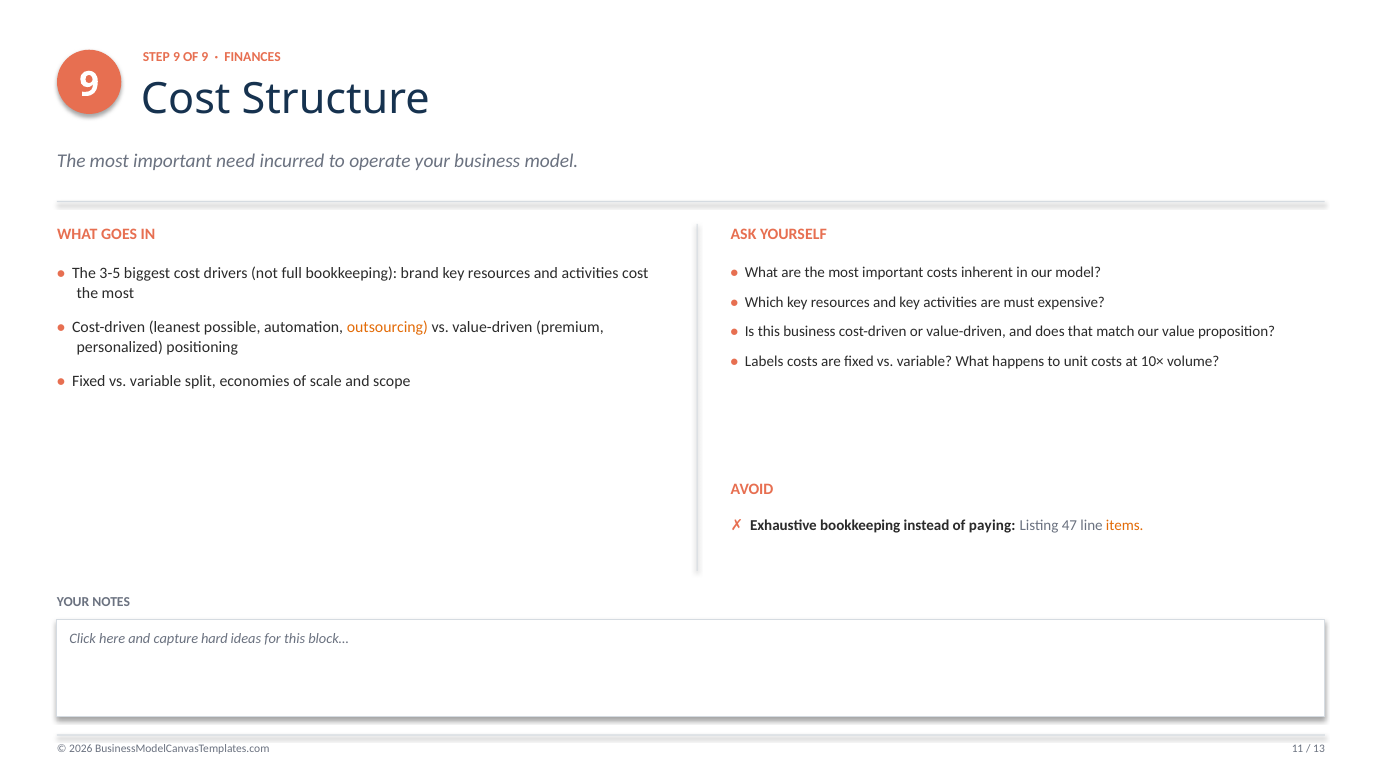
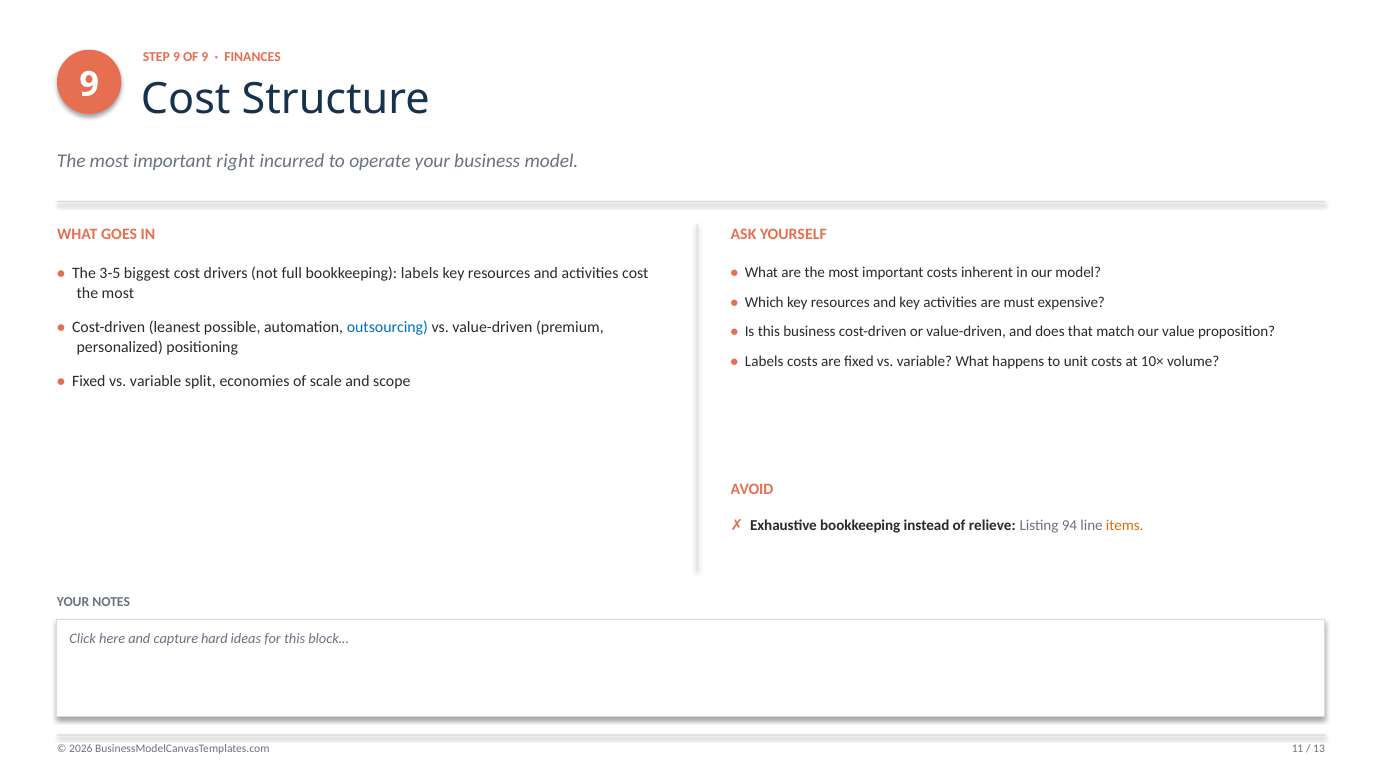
need: need -> right (236, 161)
bookkeeping brand: brand -> labels (420, 273)
outsourcing colour: orange -> blue (387, 327)
paying: paying -> relieve (992, 526)
47: 47 -> 94 (1069, 526)
